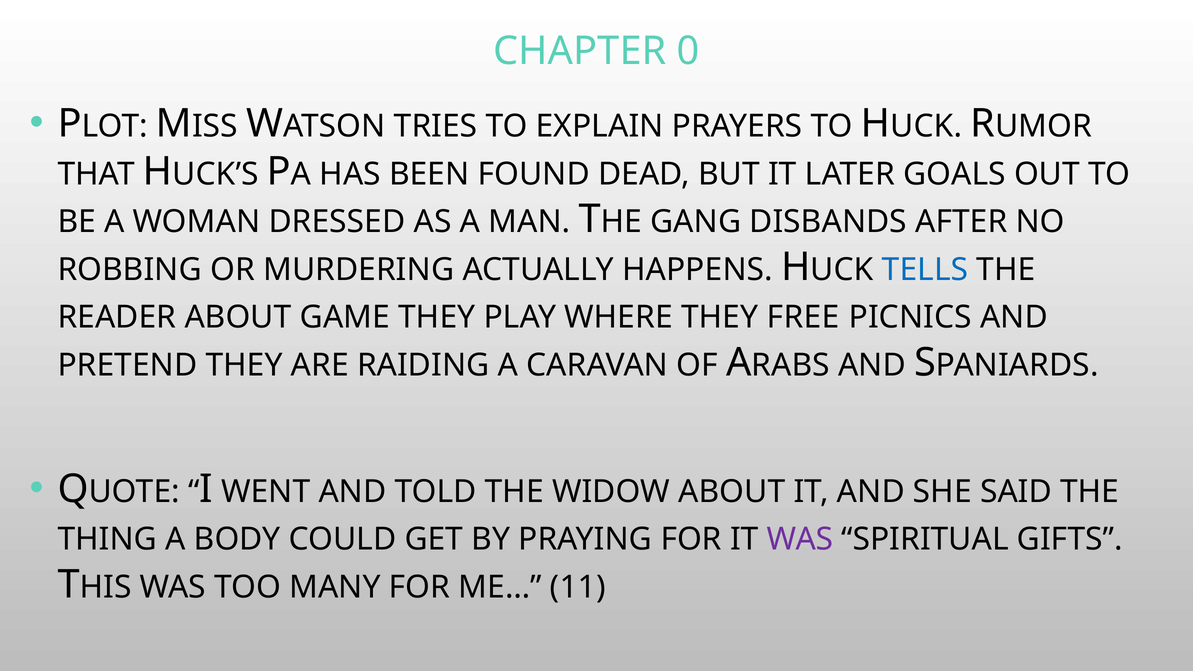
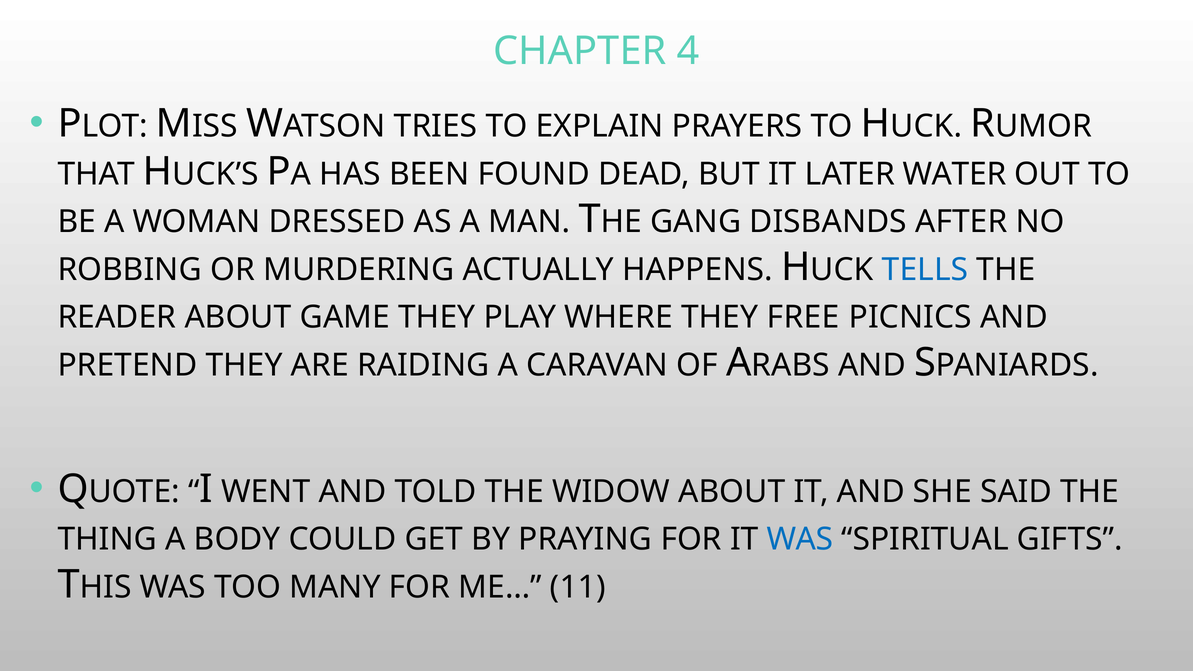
0: 0 -> 4 (688, 51)
GOALS: GOALS -> WATER (955, 174)
WAS colour: purple -> blue (800, 539)
